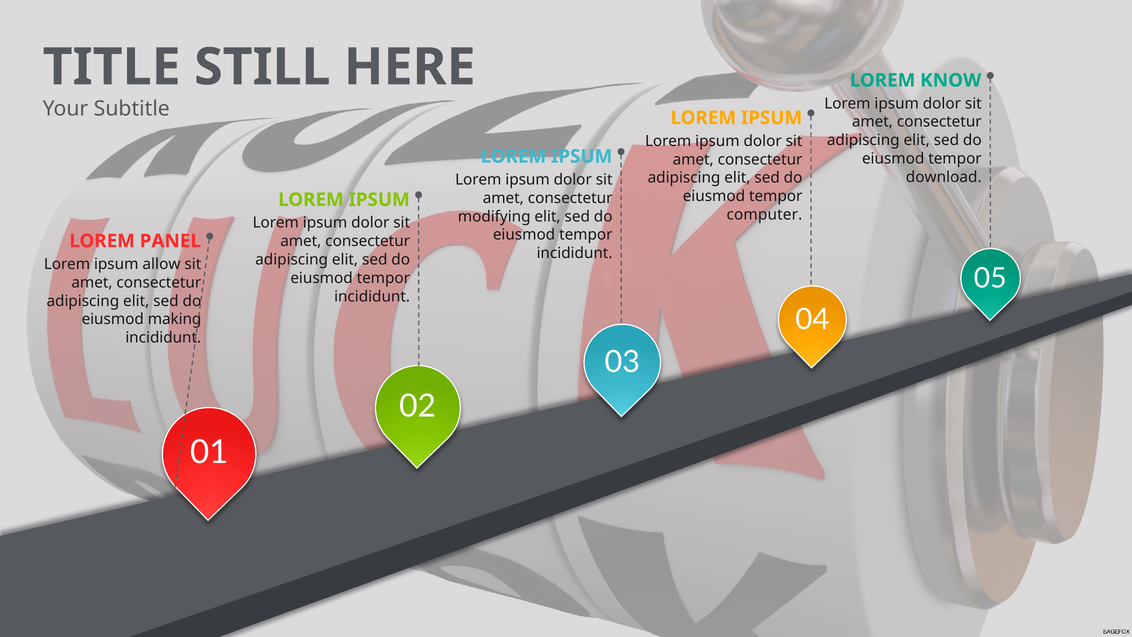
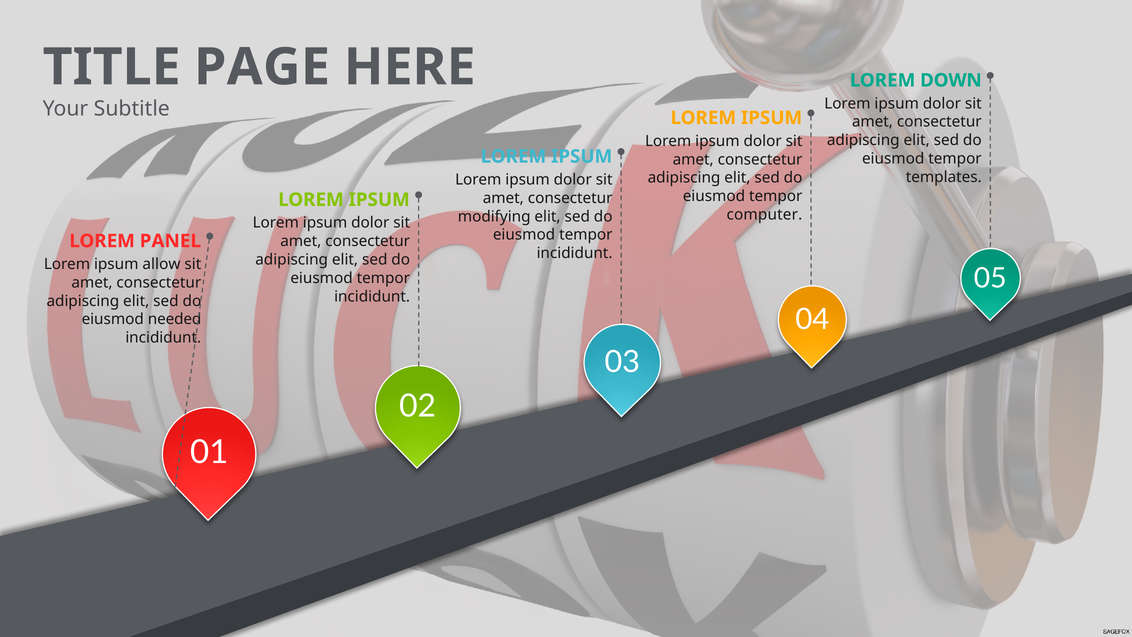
STILL: STILL -> PAGE (262, 67)
KNOW: KNOW -> DOWN (951, 80)
download: download -> templates (944, 177)
making: making -> needed (175, 319)
